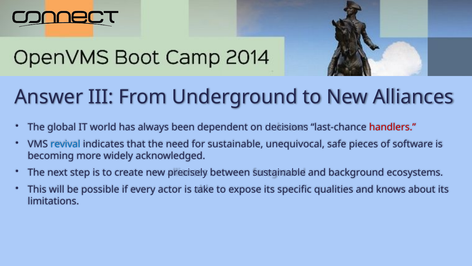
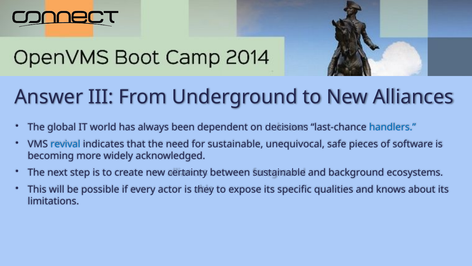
handlers colour: red -> blue (392, 127)
precisely: precisely -> certainty (188, 172)
take: take -> they (204, 189)
